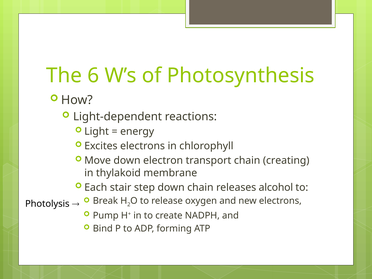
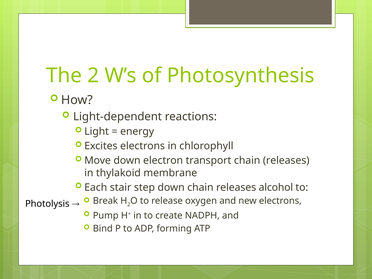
The 6: 6 -> 2 (93, 75)
transport chain creating: creating -> releases (286, 160)
